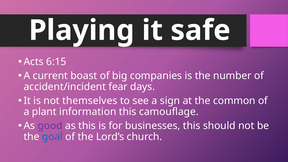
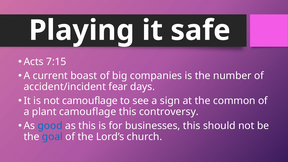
6:15: 6:15 -> 7:15 (56, 62)
not themselves: themselves -> camouflage (90, 101)
plant information: information -> camouflage (88, 112)
camouflage: camouflage -> controversy (169, 112)
good colour: purple -> blue (50, 126)
